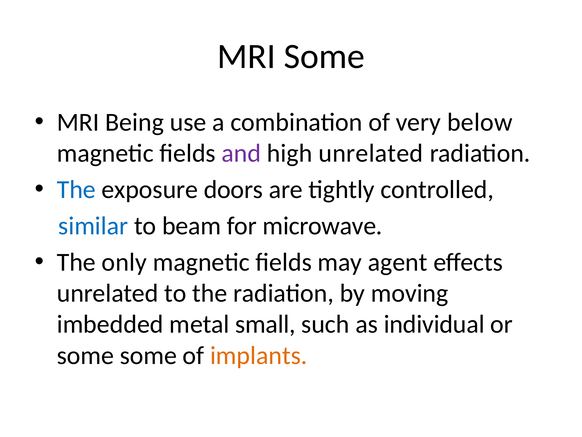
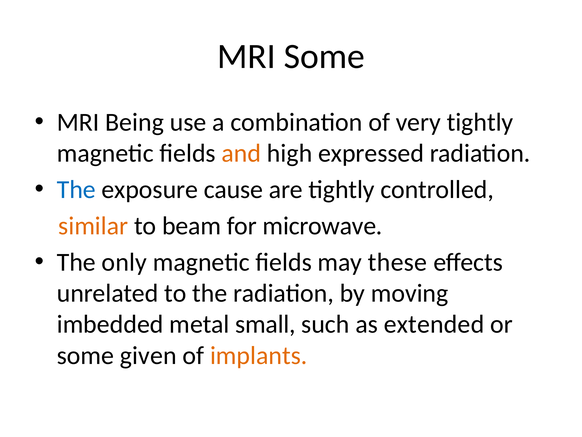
very below: below -> tightly (480, 122)
and colour: purple -> orange (241, 153)
high unrelated: unrelated -> expressed (371, 153)
doors: doors -> cause (233, 189)
similar colour: blue -> orange (93, 226)
agent: agent -> these (398, 262)
individual: individual -> extended (434, 324)
some some: some -> given (148, 355)
